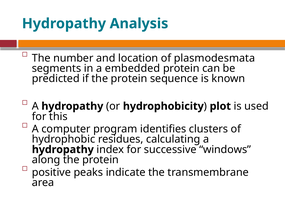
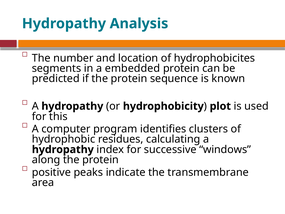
plasmodesmata: plasmodesmata -> hydrophobicites (215, 58)
